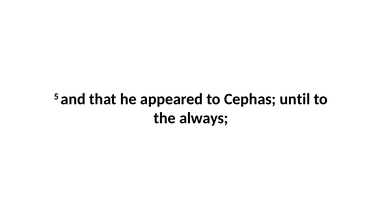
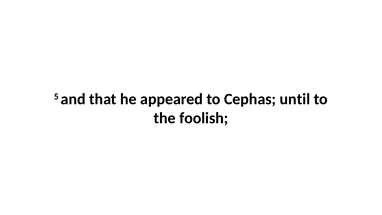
always: always -> foolish (204, 118)
